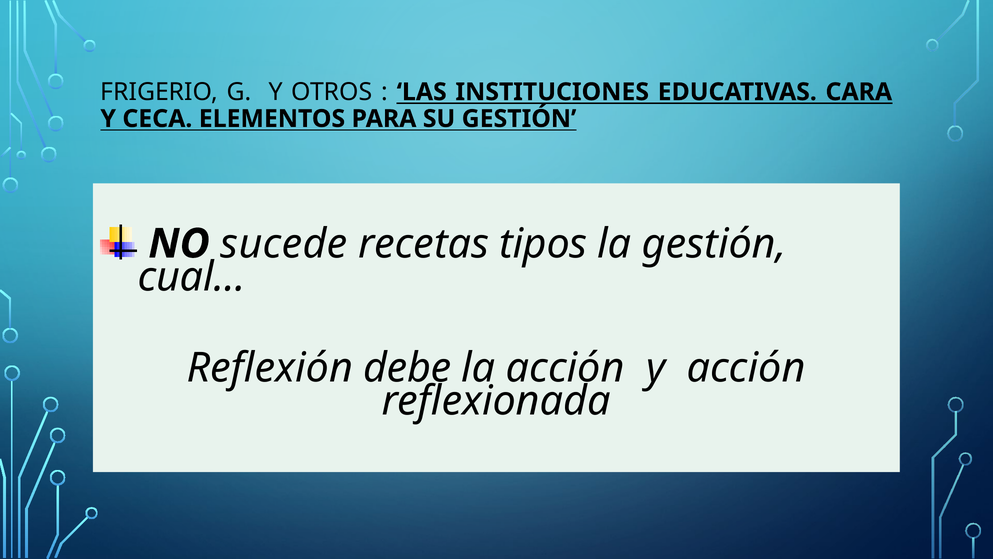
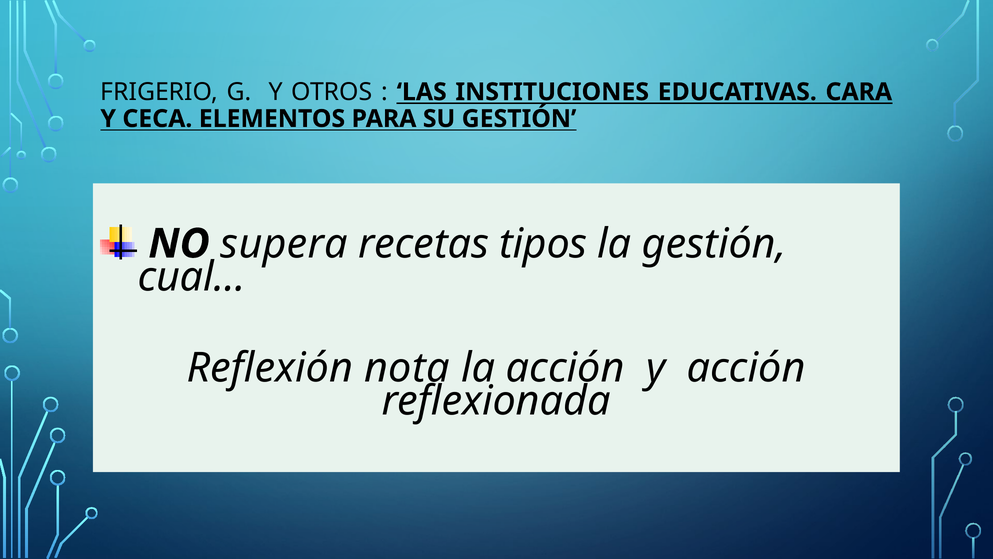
sucede: sucede -> supera (284, 244)
debe: debe -> nota (407, 368)
